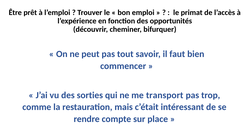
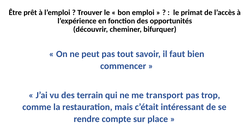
sorties: sorties -> terrain (90, 96)
